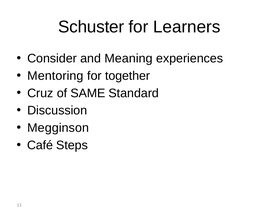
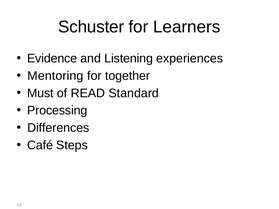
Consider: Consider -> Evidence (52, 59)
Meaning: Meaning -> Listening (129, 59)
Cruz: Cruz -> Must (40, 93)
SAME: SAME -> READ (88, 93)
Discussion: Discussion -> Processing (57, 111)
Megginson: Megginson -> Differences (58, 128)
